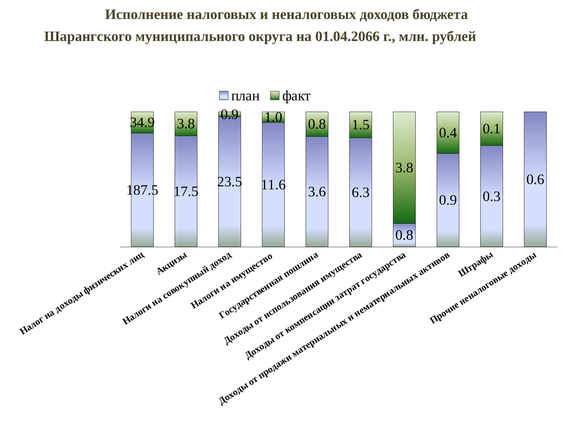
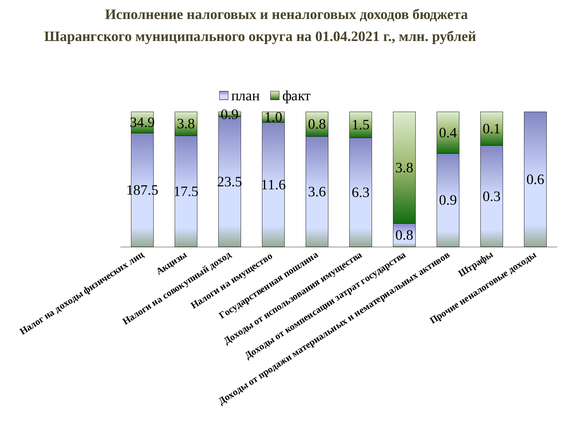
01.04.2066: 01.04.2066 -> 01.04.2021 (347, 36)
